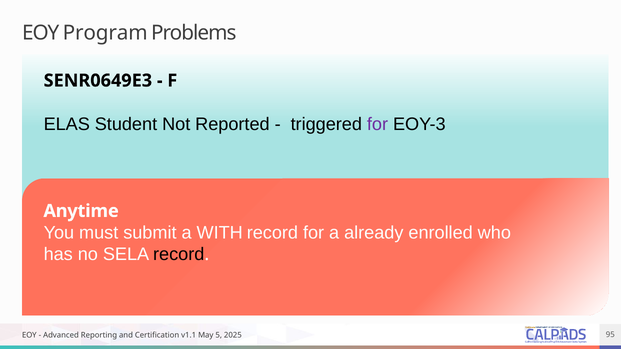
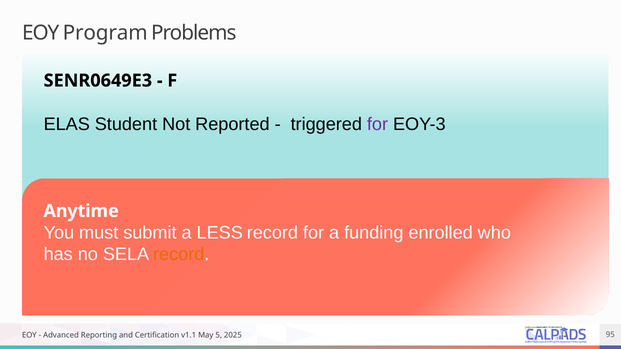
WITH: WITH -> LESS (220, 233)
already: already -> funding (374, 233)
record colour: black -> orange (179, 255)
